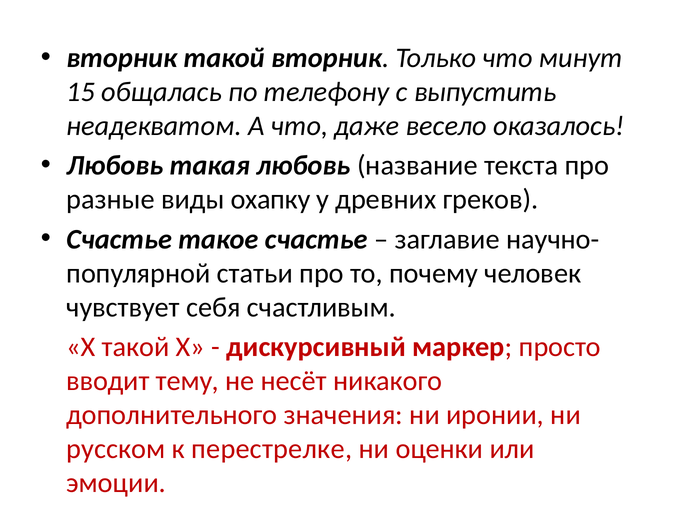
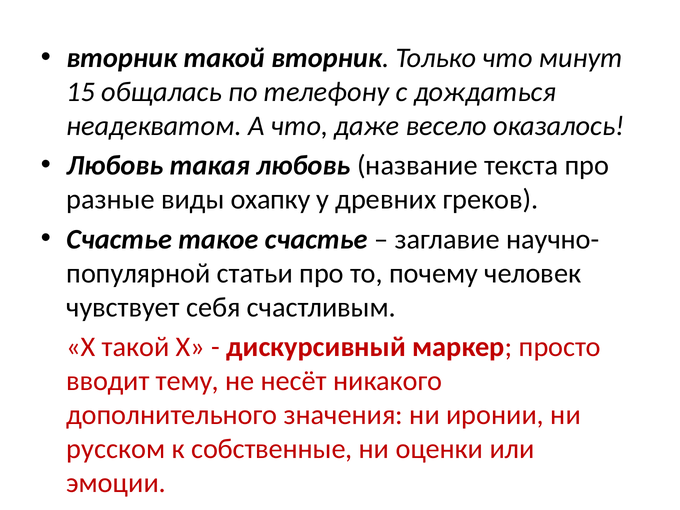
выпустить: выпустить -> дождаться (485, 92)
перестрелке: перестрелке -> собственные (272, 449)
